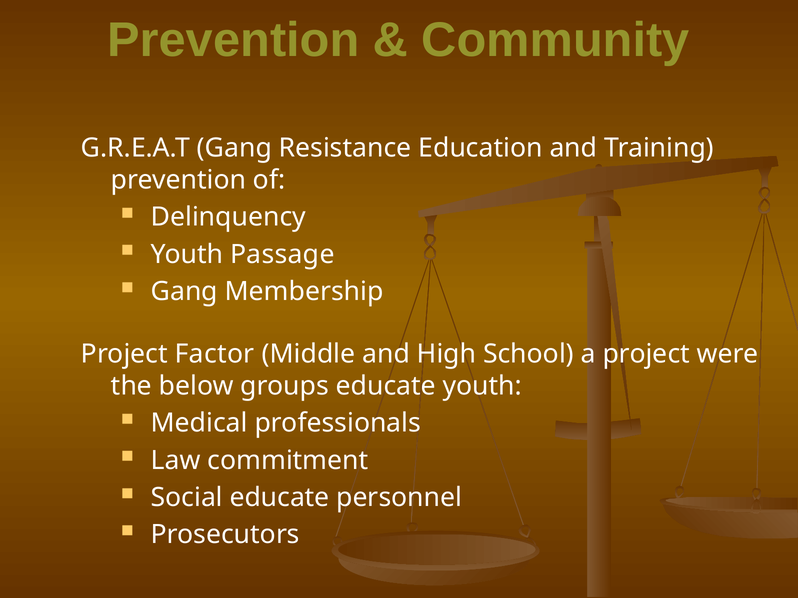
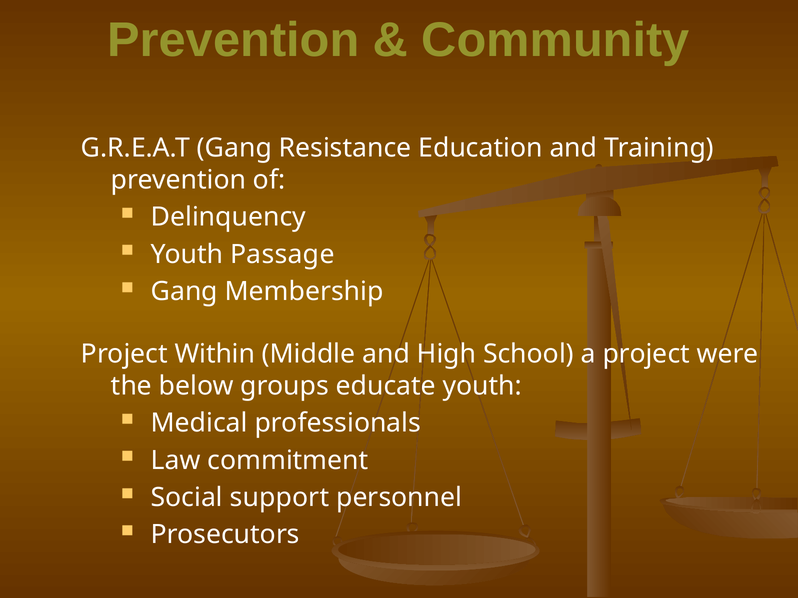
Factor: Factor -> Within (215, 354)
Social educate: educate -> support (279, 498)
